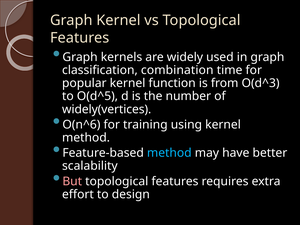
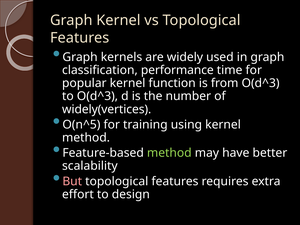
combination: combination -> performance (177, 70)
to O(d^5: O(d^5 -> O(d^3 (97, 96)
O(n^6: O(n^6 -> O(n^5 (81, 125)
method colour: light blue -> light green (169, 153)
